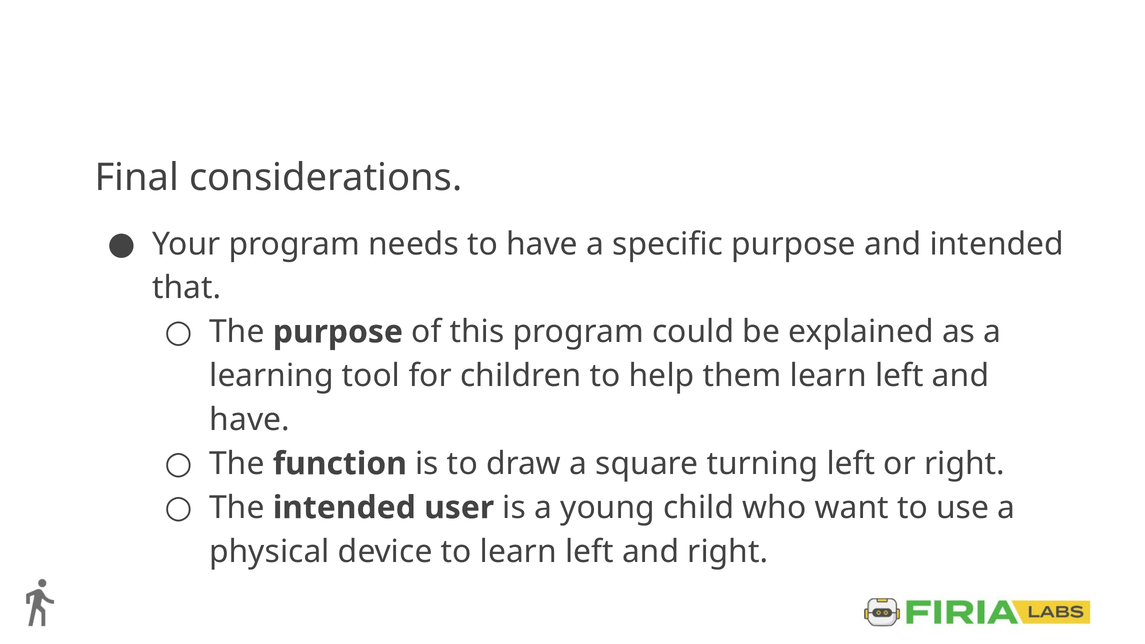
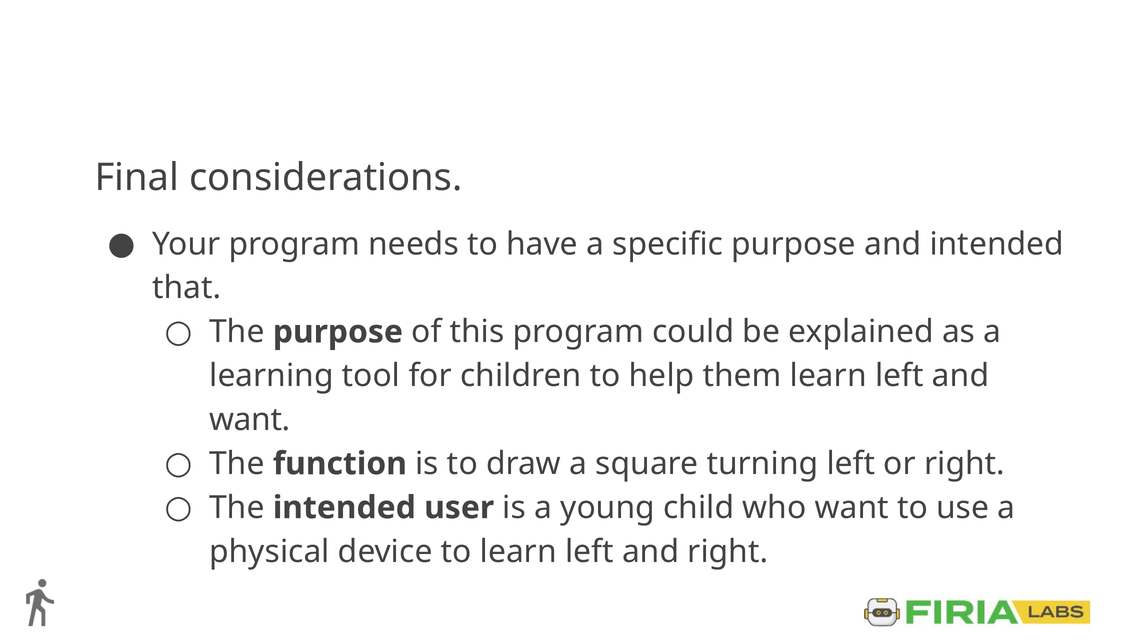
have: have -> want (250, 420)
